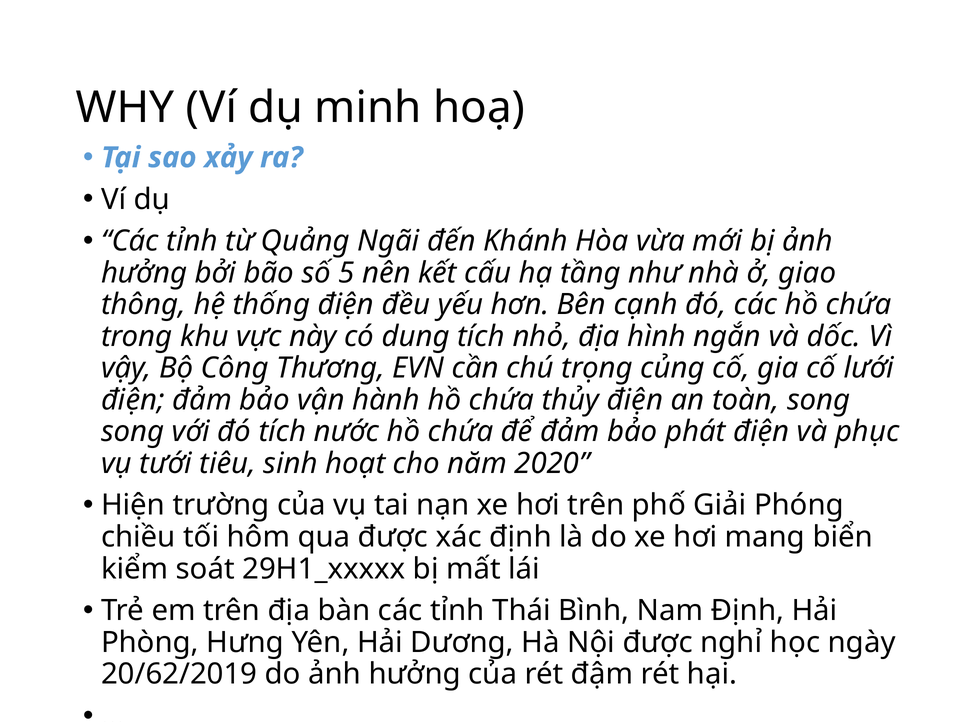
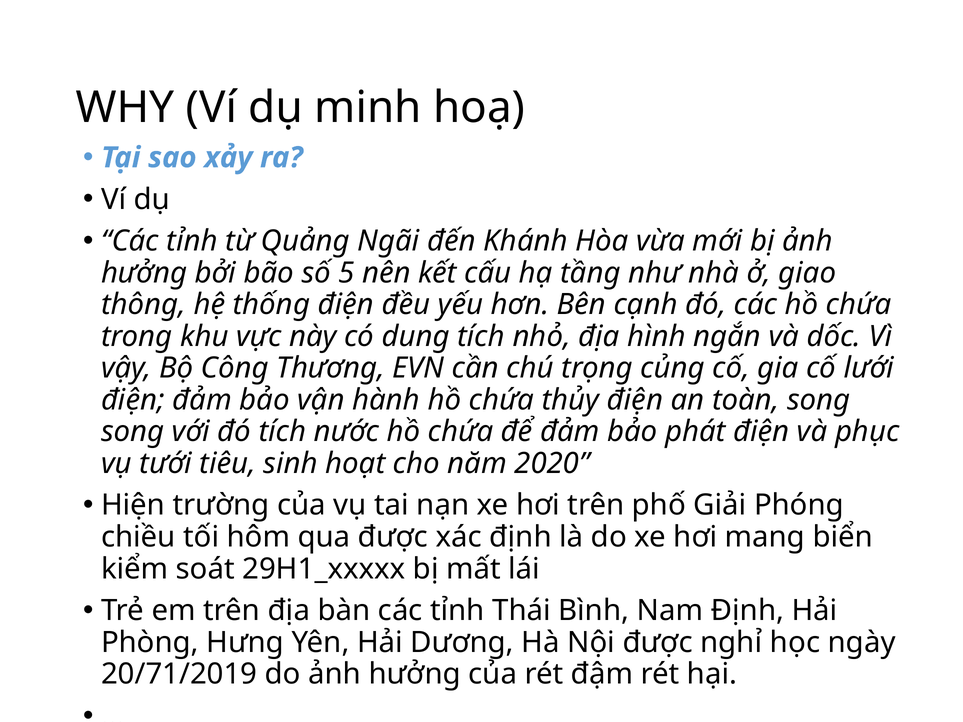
20/62/2019: 20/62/2019 -> 20/71/2019 (179, 674)
